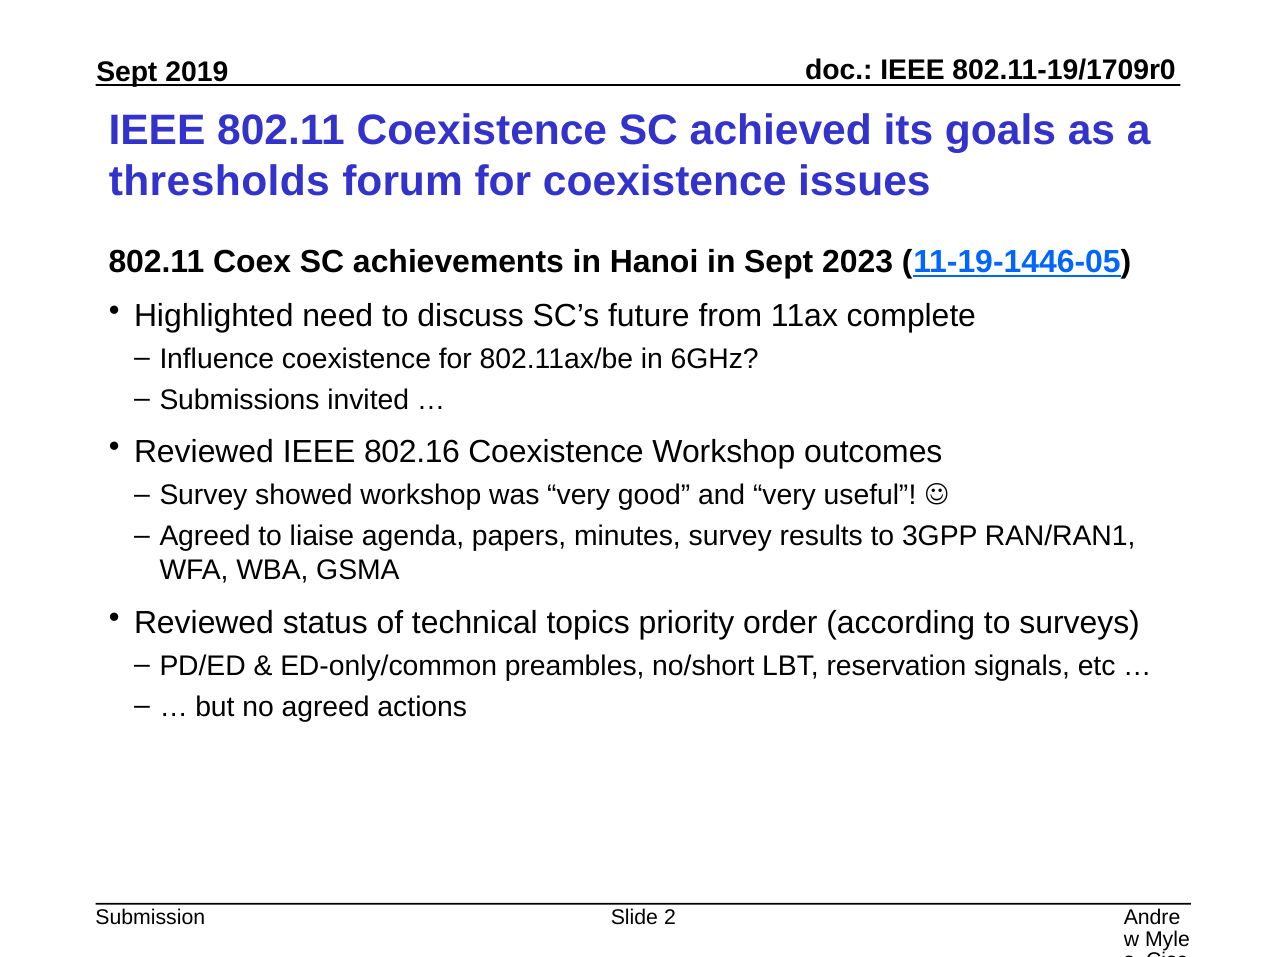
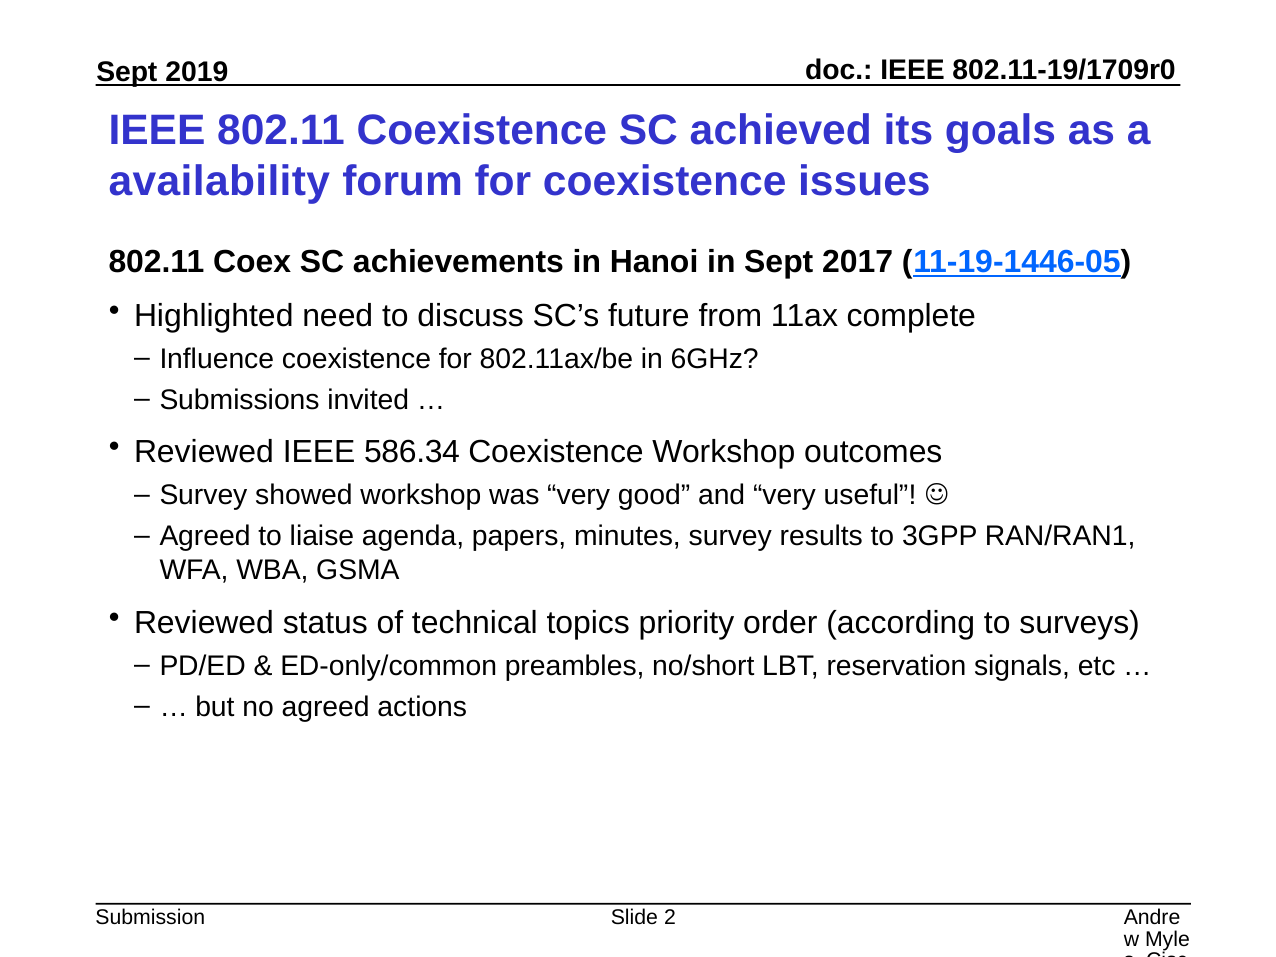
thresholds: thresholds -> availability (219, 182)
2023: 2023 -> 2017 (858, 262)
802.16: 802.16 -> 586.34 (412, 452)
